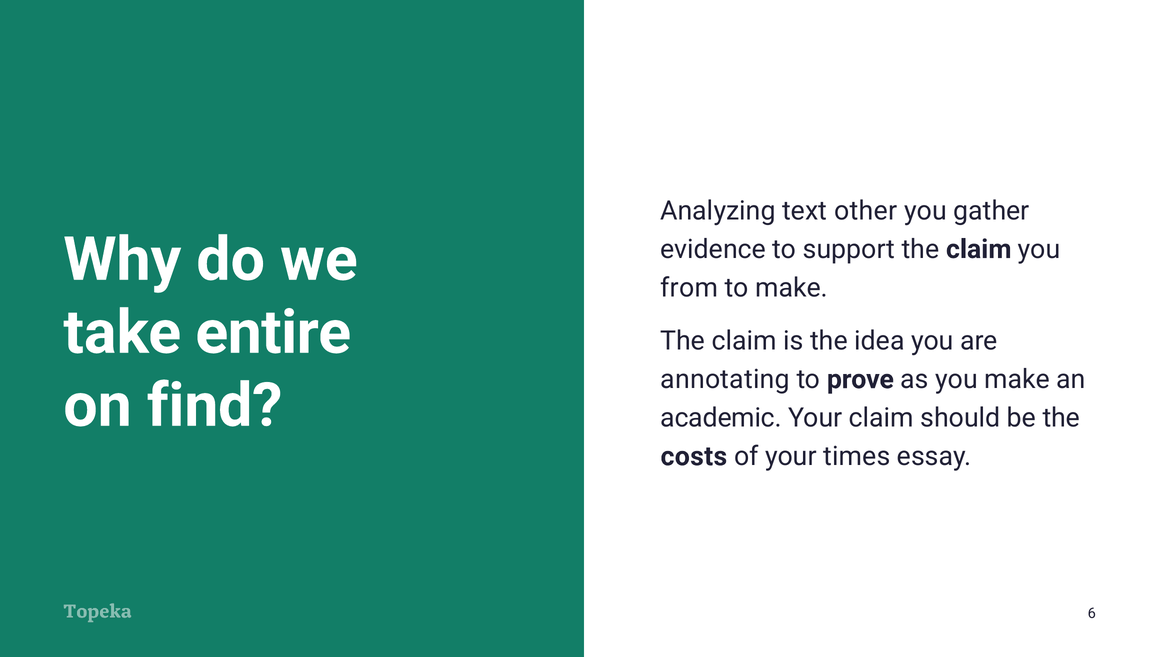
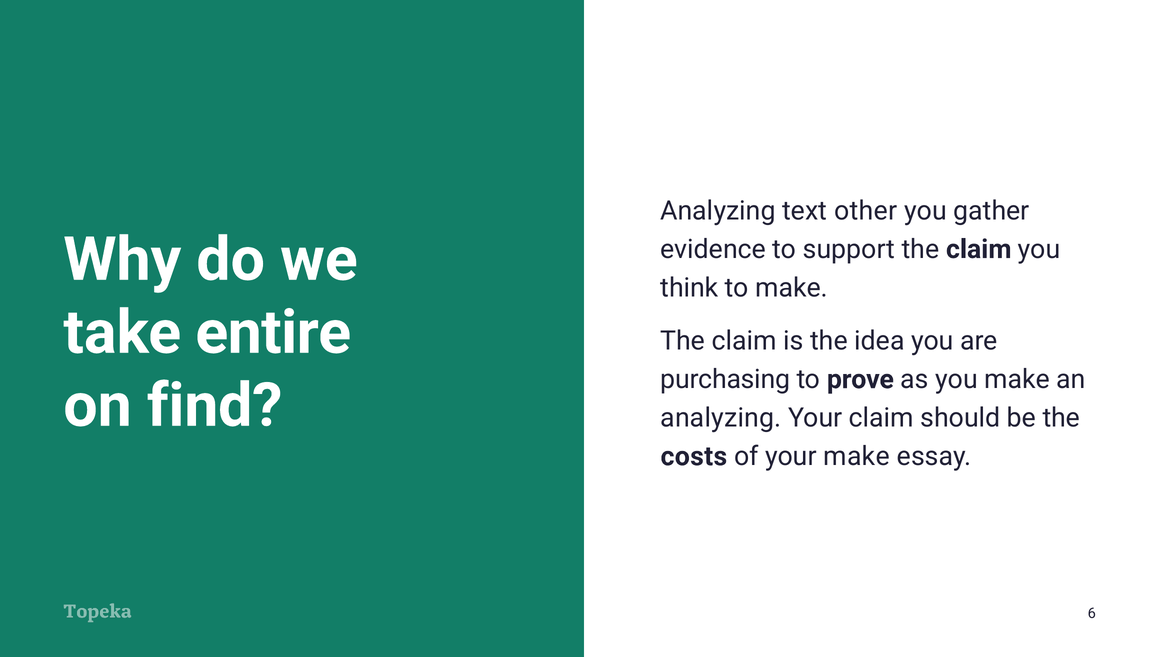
from: from -> think (689, 288)
annotating: annotating -> purchasing (725, 379)
academic: academic -> analyzing (721, 418)
your times: times -> make (857, 456)
